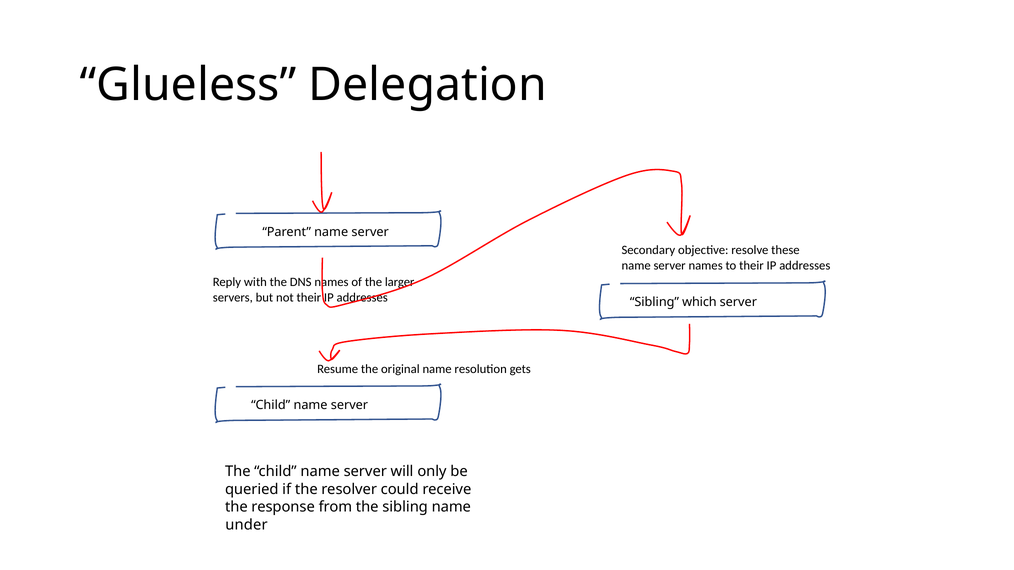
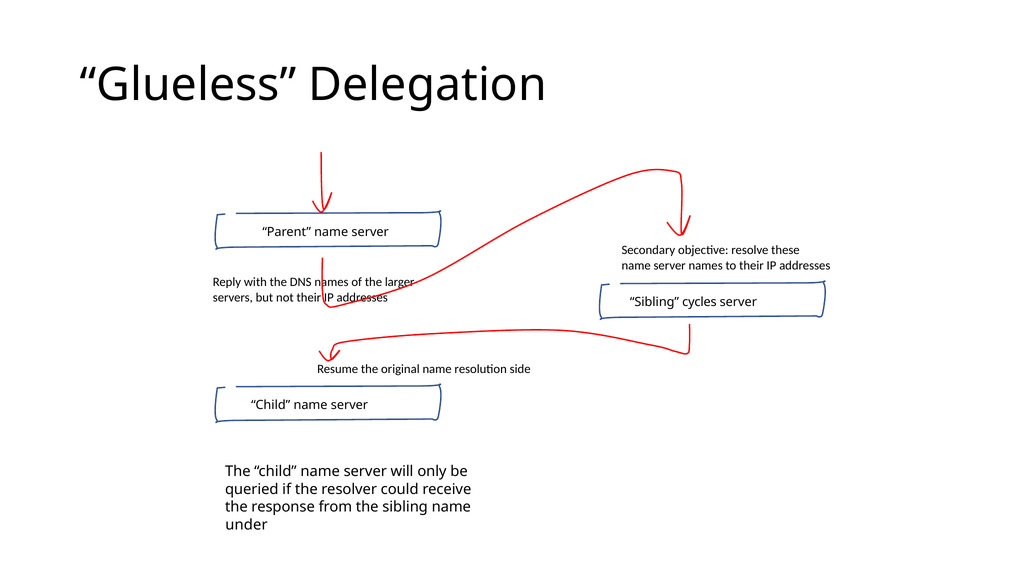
which: which -> cycles (699, 302)
gets: gets -> side (520, 369)
